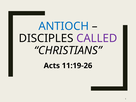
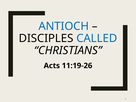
CALLED colour: purple -> blue (97, 38)
